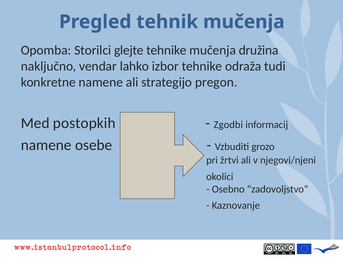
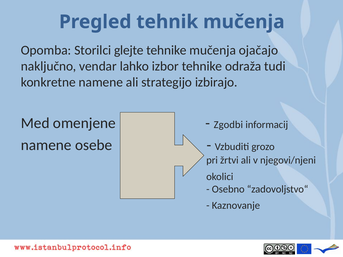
družina: družina -> ojačajo (259, 50)
pregon: pregon -> izbirajo (216, 82)
postopkih: postopkih -> omenjene (84, 123)
